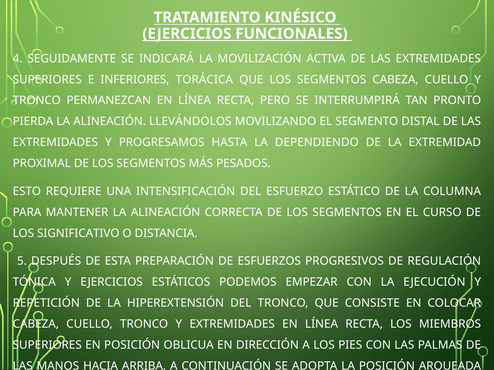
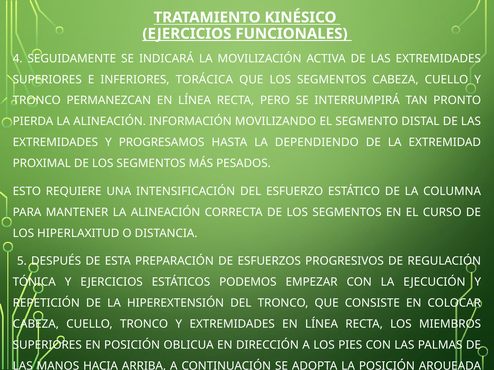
LLEVÁNDOLOS: LLEVÁNDOLOS -> INFORMACIÓN (190, 122)
SIGNIFICATIVO: SIGNIFICATIVO -> HIPERLAXITUD (78, 234)
